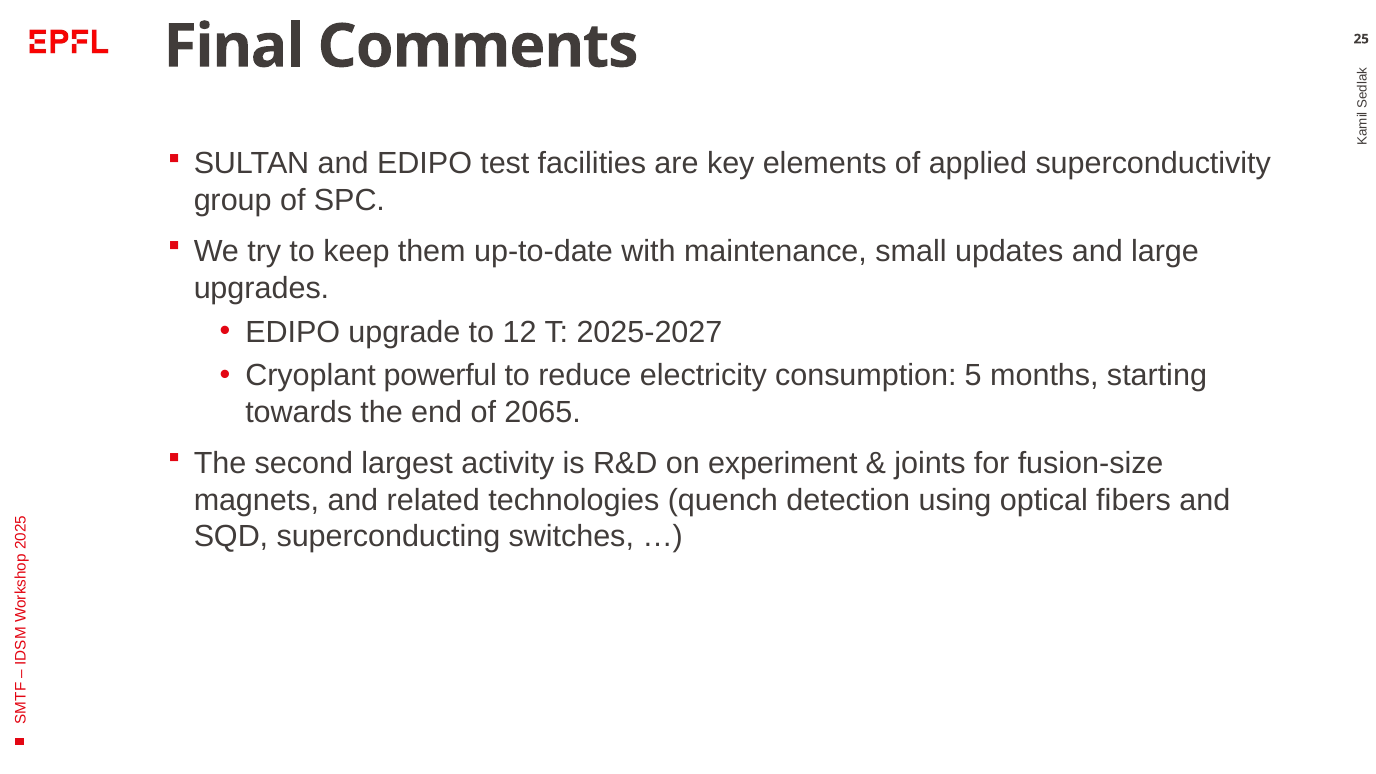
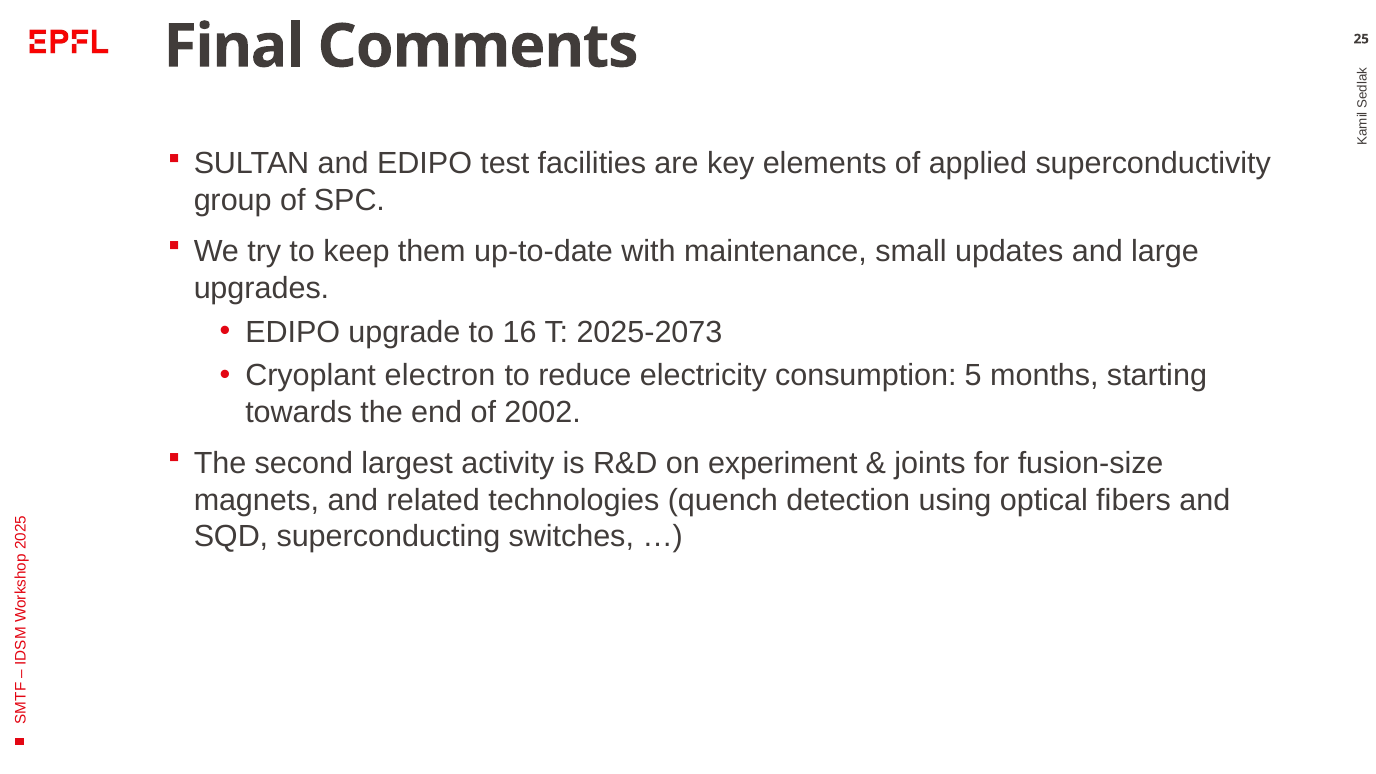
12: 12 -> 16 (520, 332)
2025-2027: 2025-2027 -> 2025-2073 (649, 332)
powerful: powerful -> electron (440, 376)
2065: 2065 -> 2002 (543, 412)
